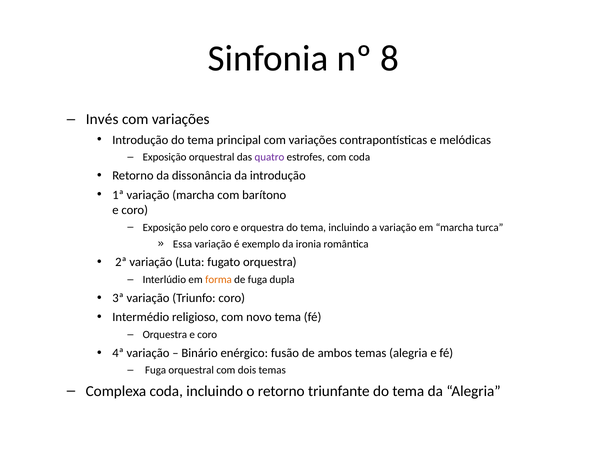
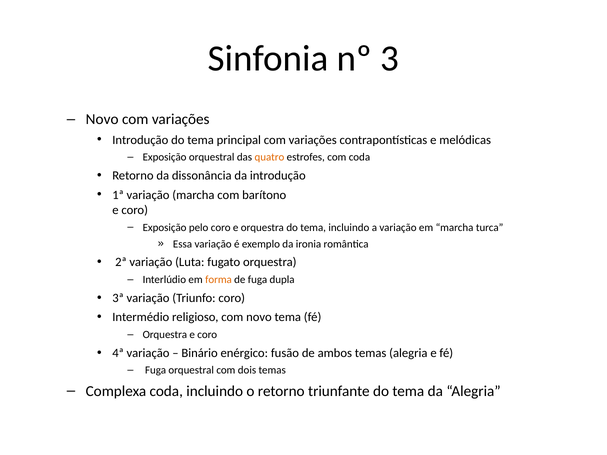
8: 8 -> 3 (390, 59)
Invés: Invés -> Novo (102, 119)
quatro colour: purple -> orange (269, 157)
